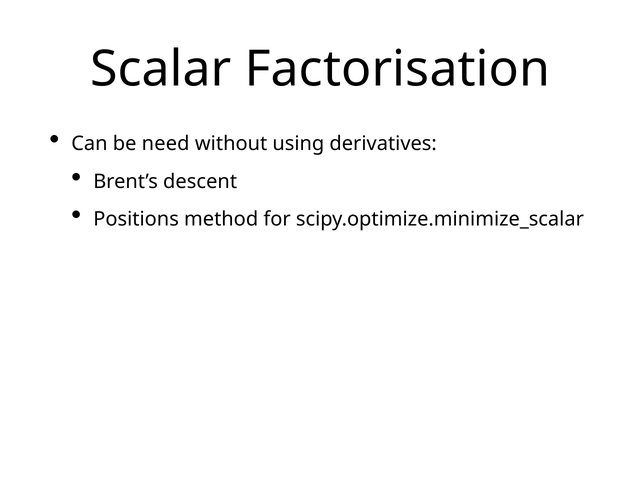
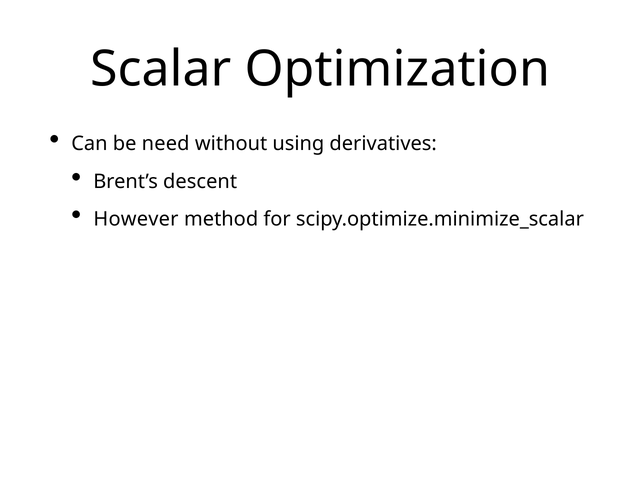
Factorisation: Factorisation -> Optimization (397, 69)
Positions: Positions -> However (136, 219)
